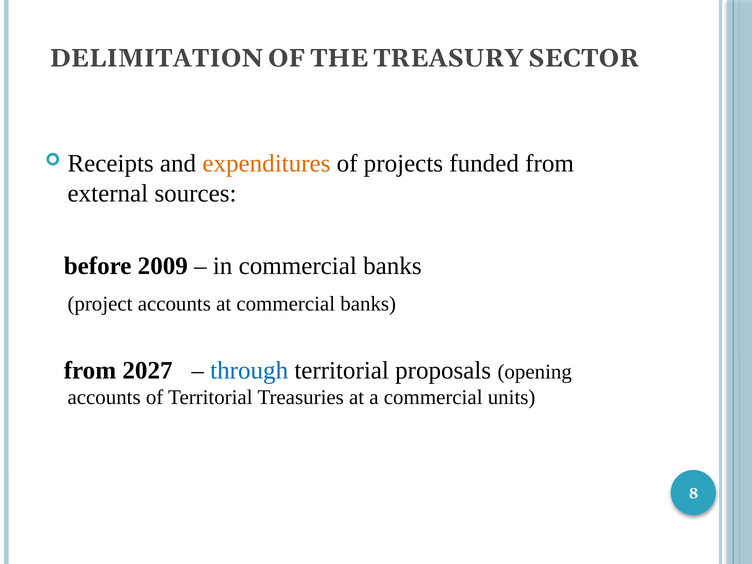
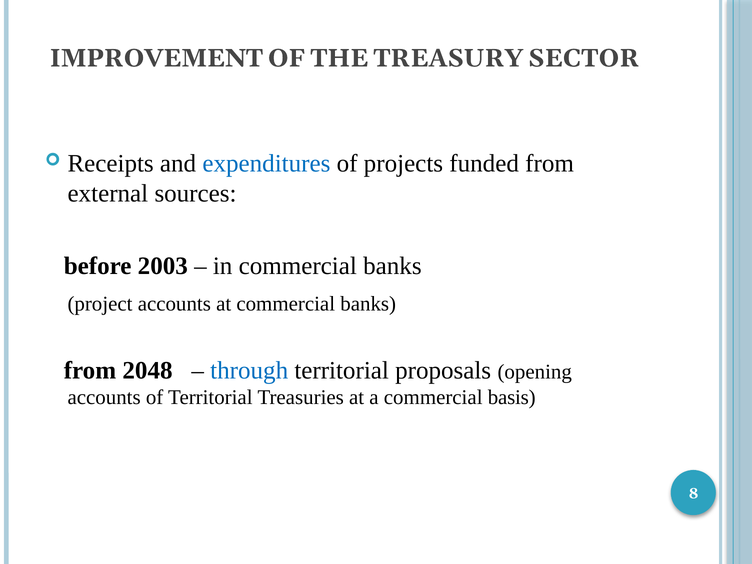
DELIMITATION: DELIMITATION -> IMPROVEMENT (156, 58)
expenditures colour: orange -> blue (266, 163)
2009: 2009 -> 2003 (163, 266)
2027: 2027 -> 2048 (148, 370)
units: units -> basis (512, 398)
